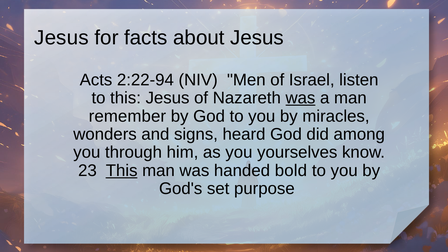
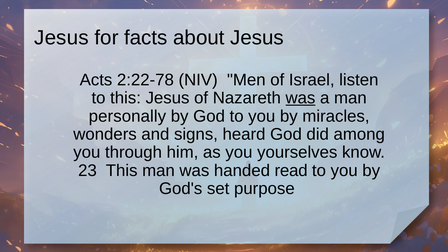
2:22-94: 2:22-94 -> 2:22-78 (145, 80)
remember: remember -> personally (127, 116)
This underline: present -> none (122, 171)
bold: bold -> read (291, 171)
